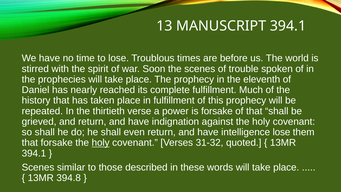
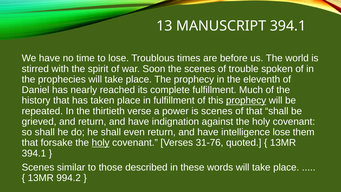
prophecy underline: none -> present (246, 100)
is forsake: forsake -> scenes (217, 111)
31-32: 31-32 -> 31-76 (210, 143)
394.8: 394.8 -> 994.2 (69, 178)
